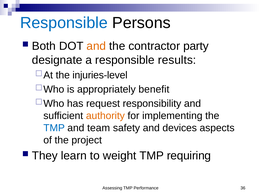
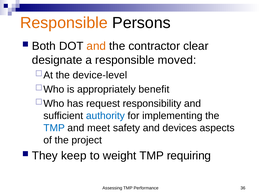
Responsible colour: blue -> orange (64, 23)
party: party -> clear (196, 46)
results: results -> moved (177, 60)
injuries-level: injuries-level -> device-level (100, 75)
authority colour: orange -> blue (105, 116)
team: team -> meet (99, 128)
learn: learn -> keep (74, 155)
